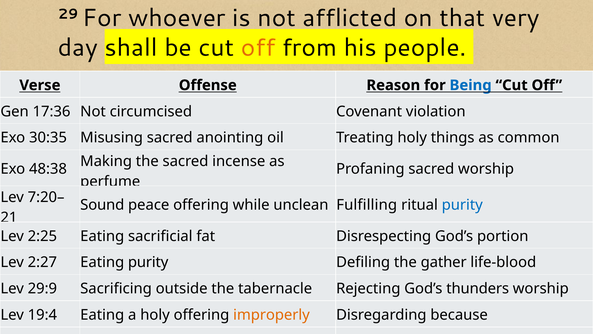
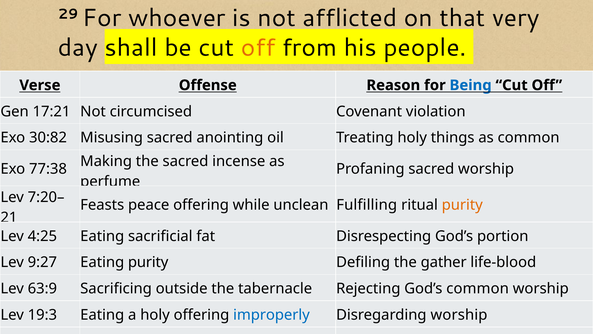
17:36: 17:36 -> 17:21 (52, 111)
30:35: 30:35 -> 30:82 (48, 138)
48:38: 48:38 -> 77:38 (48, 169)
Sound: Sound -> Feasts (102, 205)
purity colour: blue -> orange (462, 205)
2:25: 2:25 -> 4:25 (42, 236)
2:27: 2:27 -> 9:27 (42, 262)
29:9: 29:9 -> 63:9 (42, 288)
God’s thunders: thunders -> common (478, 288)
19:4: 19:4 -> 19:3 (42, 315)
improperly colour: orange -> blue (271, 315)
Disregarding because: because -> worship (459, 315)
